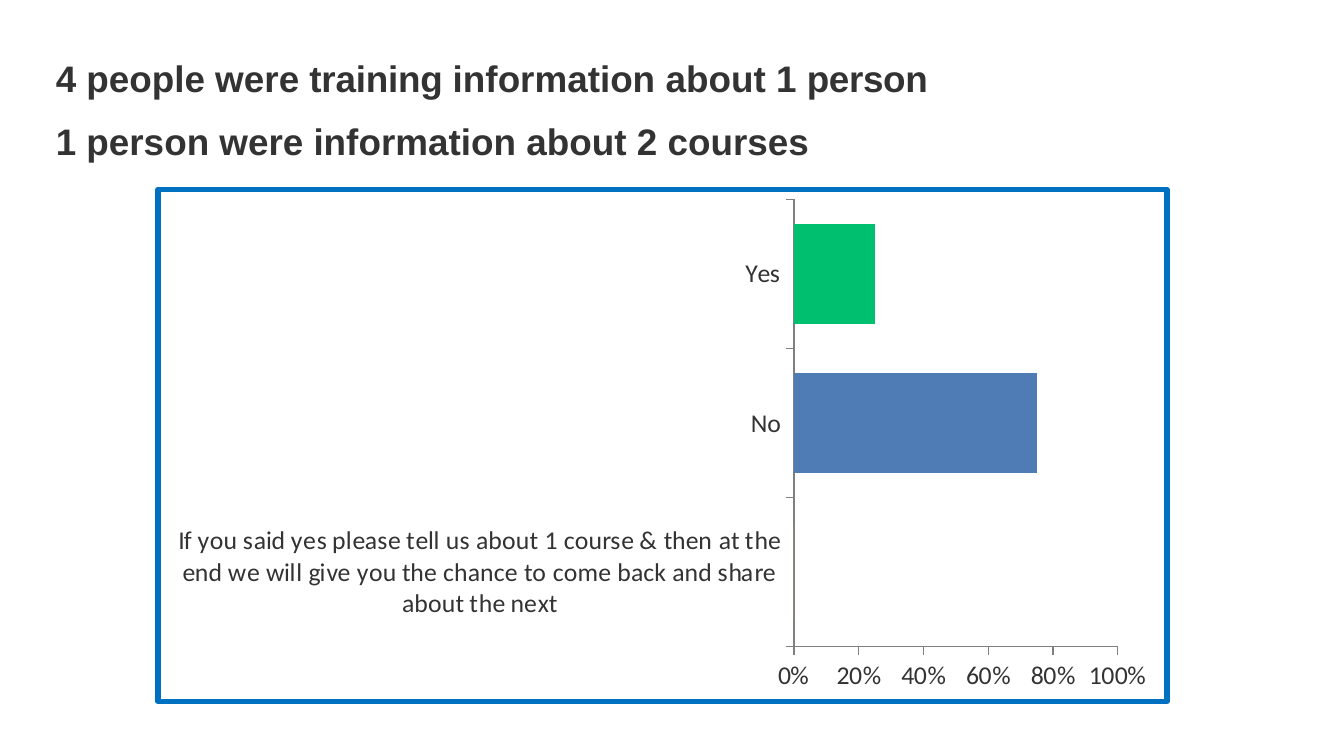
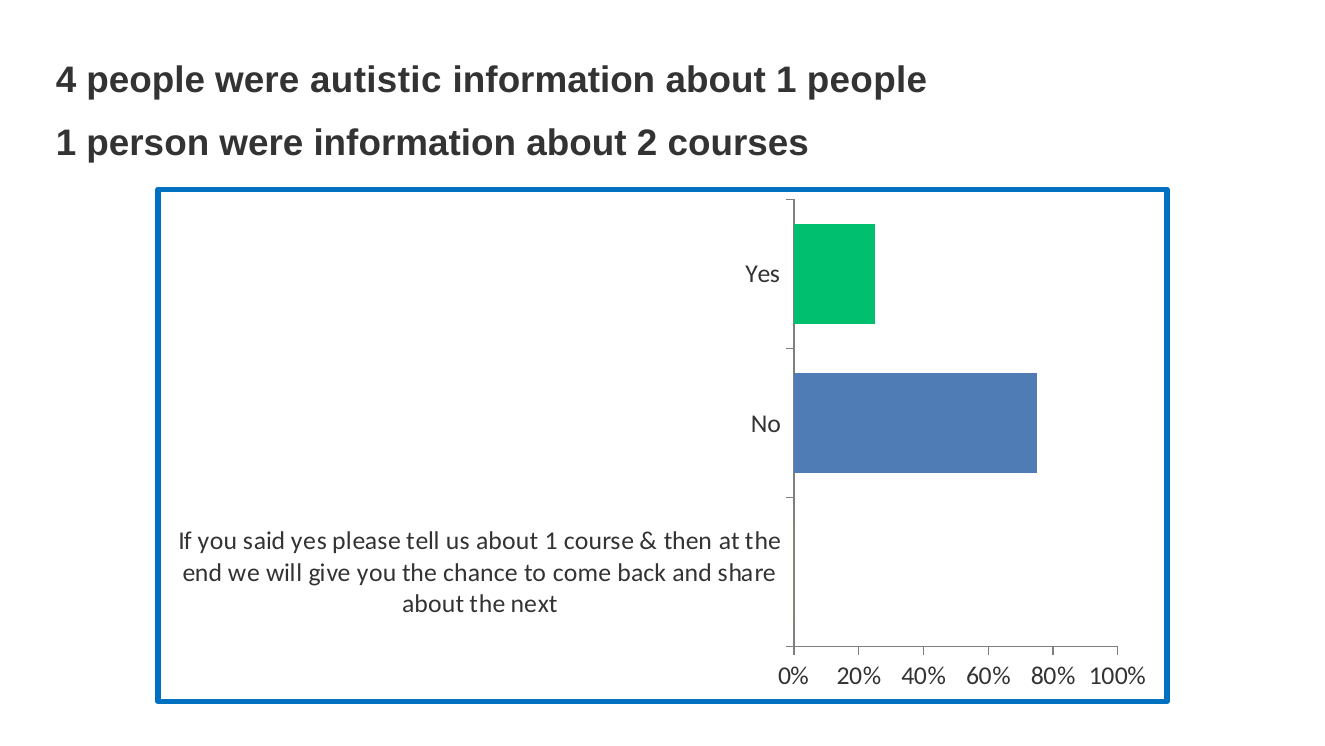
training: training -> autistic (376, 81)
about 1 person: person -> people (867, 81)
